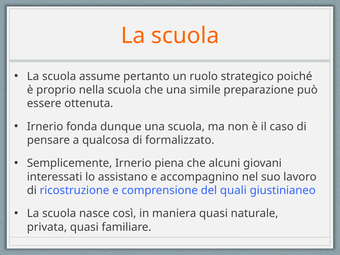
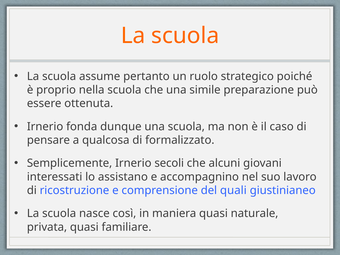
piena: piena -> secoli (169, 163)
